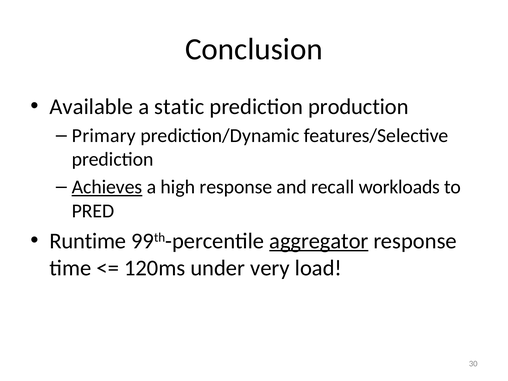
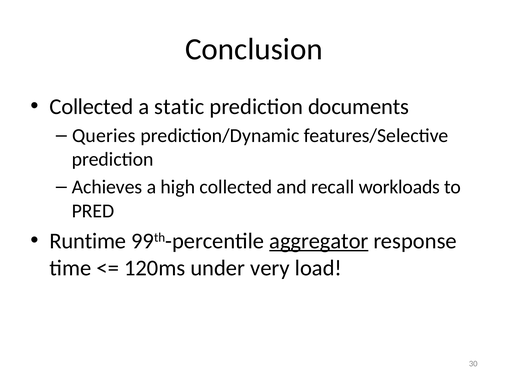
Available: Available -> Collected (91, 107)
production: production -> documents (358, 107)
Primary: Primary -> Queries (104, 136)
Achieves underline: present -> none (107, 187)
high response: response -> collected (236, 187)
